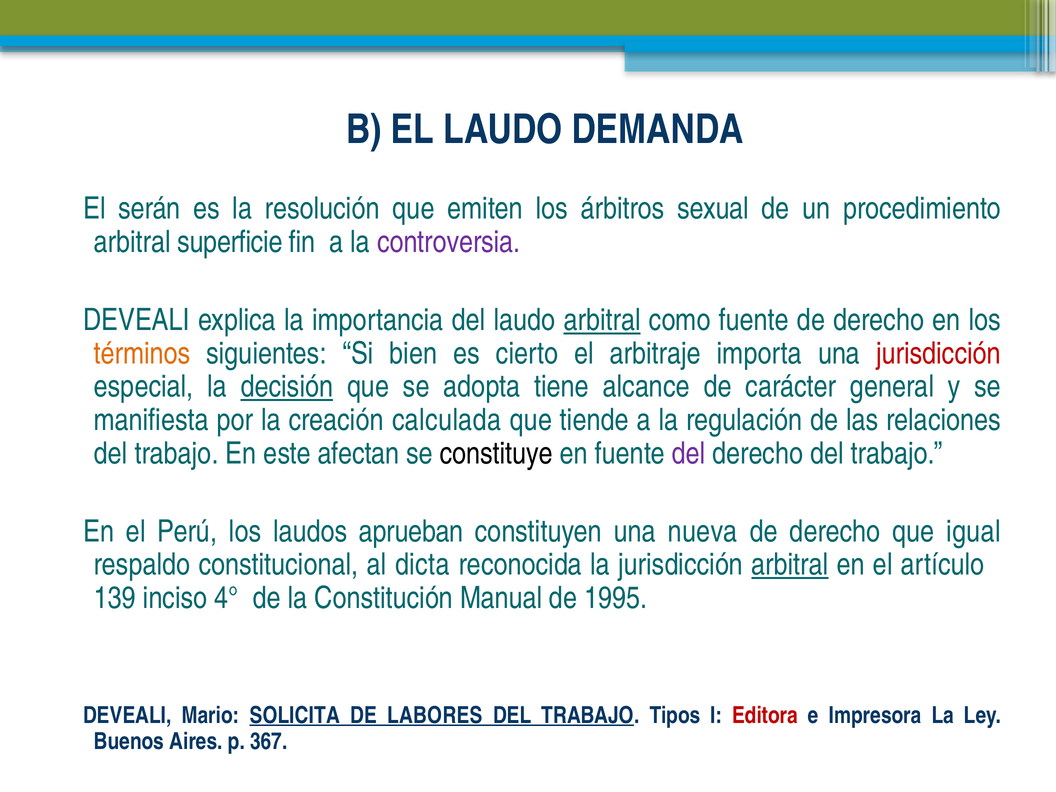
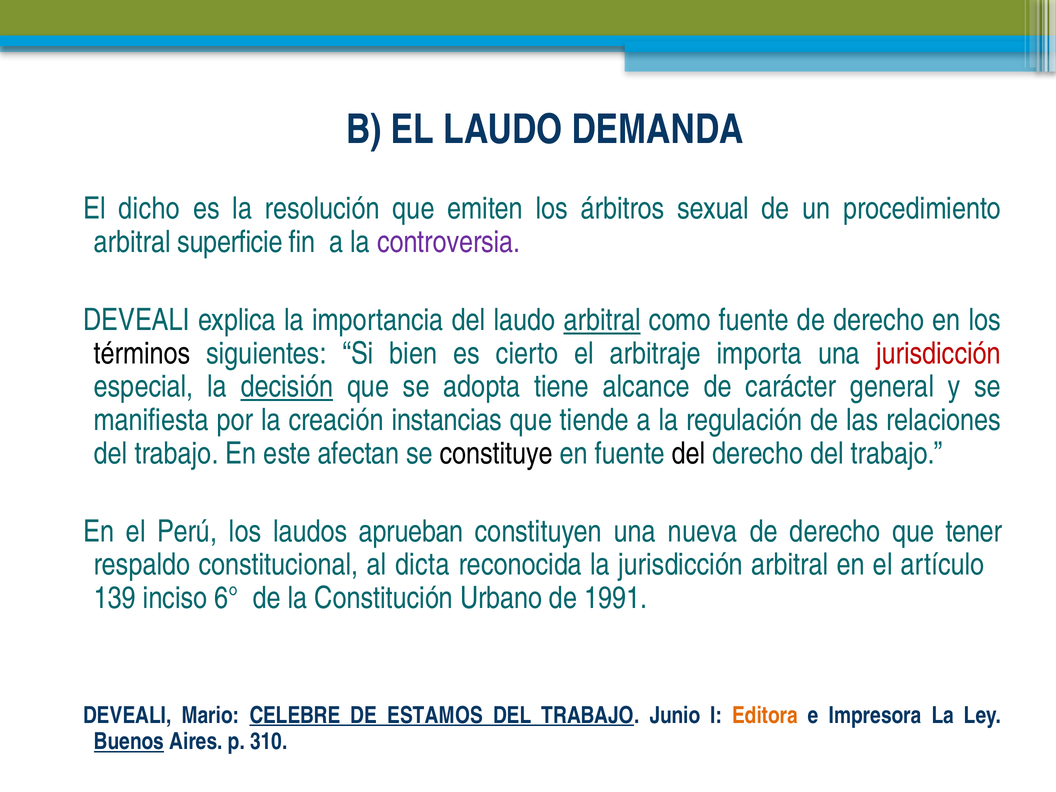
serán: serán -> dicho (149, 209)
términos colour: orange -> black (142, 354)
calculada: calculada -> instancias (447, 420)
del colour: purple -> black (689, 453)
igual: igual -> tener (974, 531)
arbitral underline: present -> none (790, 565)
4°: 4° -> 6° (226, 598)
Manual: Manual -> Urbano (501, 598)
1995: 1995 -> 1991 (616, 598)
SOLICITA: SOLICITA -> CELEBRE (295, 716)
LABORES: LABORES -> ESTAMOS (435, 716)
Tipos: Tipos -> Junio (675, 716)
Editora colour: red -> orange (765, 716)
Buenos underline: none -> present (129, 742)
367: 367 -> 310 (269, 742)
